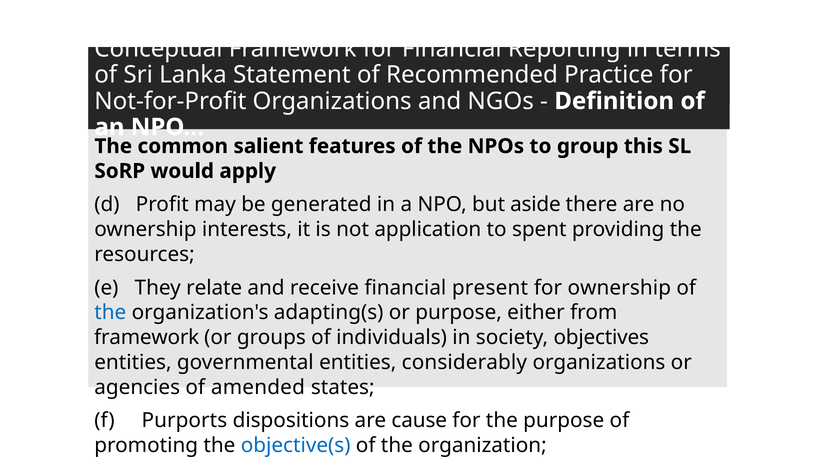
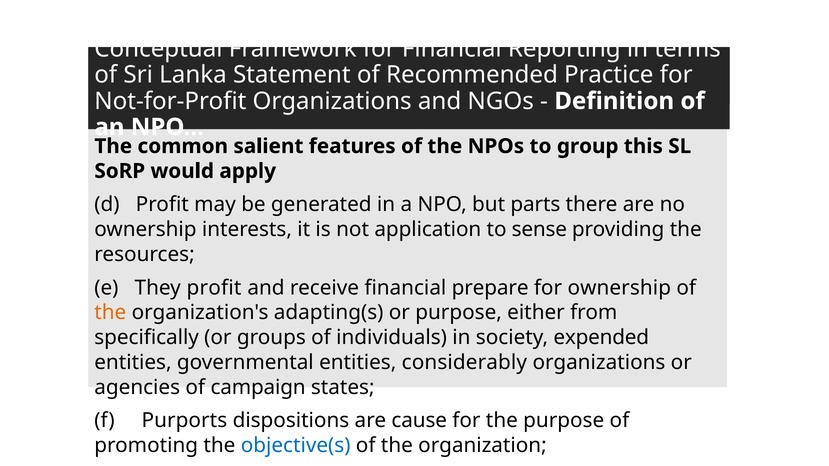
aside: aside -> parts (535, 205)
spent: spent -> sense (539, 230)
They relate: relate -> profit (214, 288)
present: present -> prepare (490, 288)
the colour: blue -> orange (110, 313)
framework: framework -> specifically (147, 338)
objectives: objectives -> expended (601, 338)
amended: amended -> campaign (258, 387)
